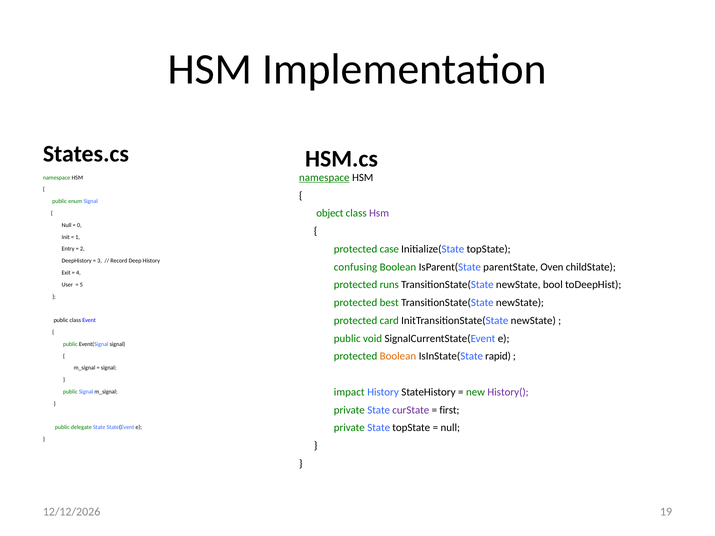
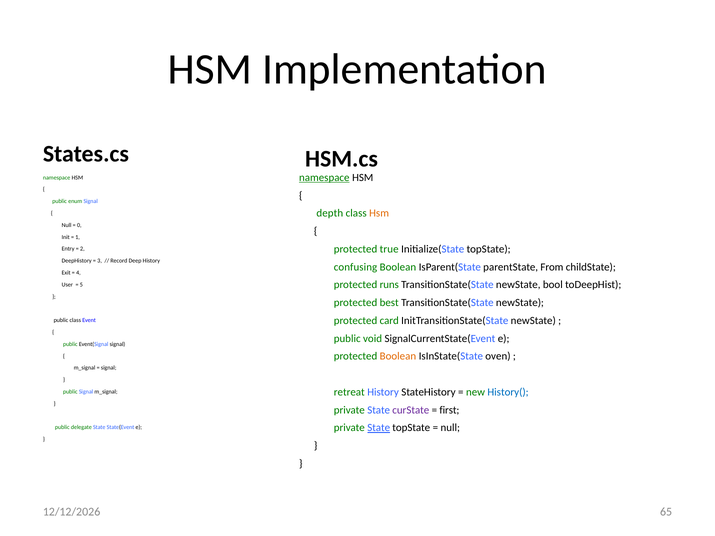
object: object -> depth (330, 213)
Hsm colour: purple -> orange (379, 213)
case: case -> true (389, 249)
Oven: Oven -> From (552, 267)
rapid: rapid -> oven (498, 356)
impact: impact -> retreat (349, 392)
History( colour: purple -> blue (508, 392)
State underline: none -> present (379, 428)
19: 19 -> 65 (666, 512)
